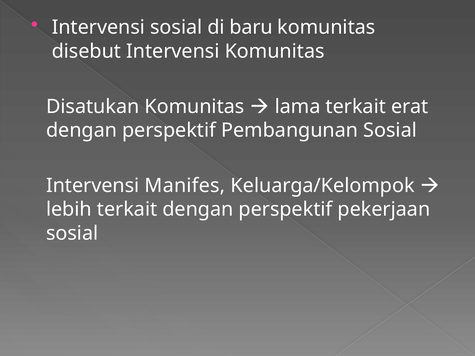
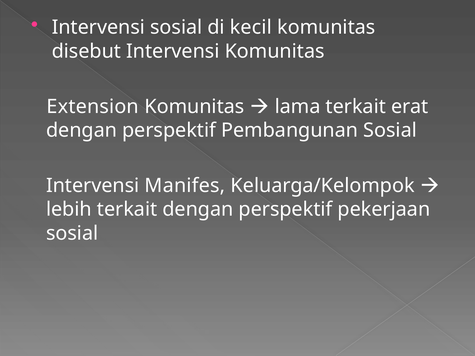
baru: baru -> kecil (251, 27)
Disatukan: Disatukan -> Extension (93, 107)
